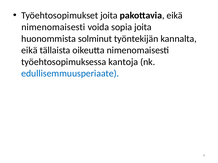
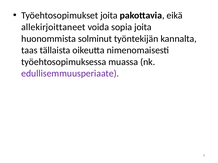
nimenomaisesti: nimenomaisesti -> allekirjoittaneet (53, 27)
eikä: eikä -> taas (29, 50)
kantoja: kantoja -> muassa (123, 62)
edullisemmuusperiaate colour: blue -> purple (70, 74)
